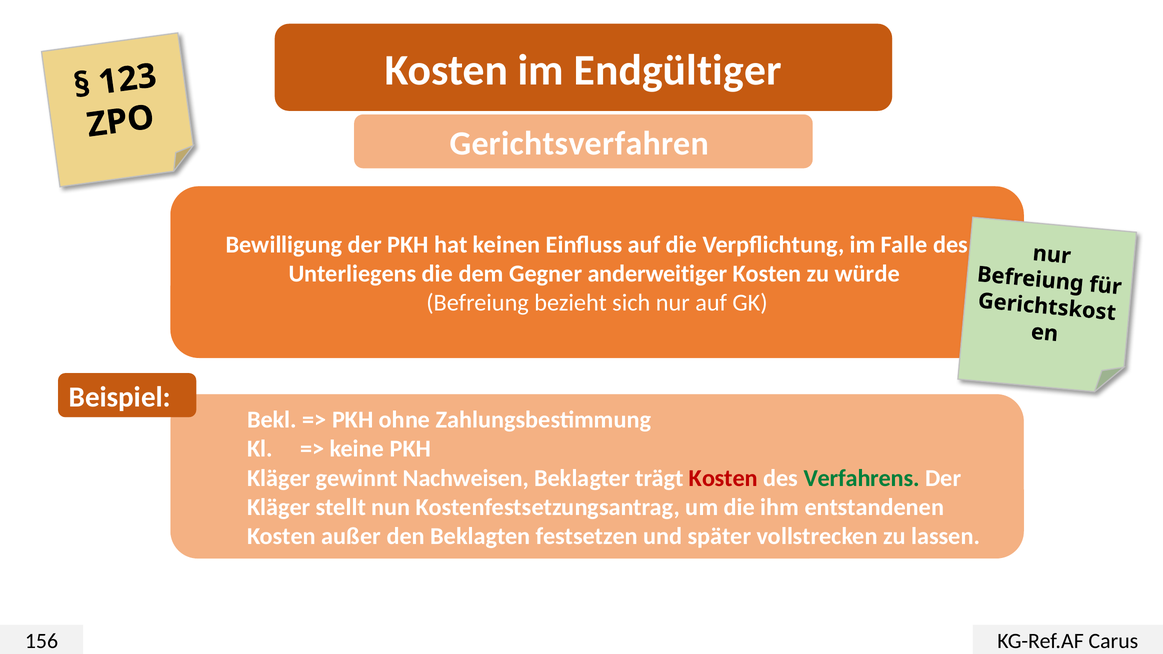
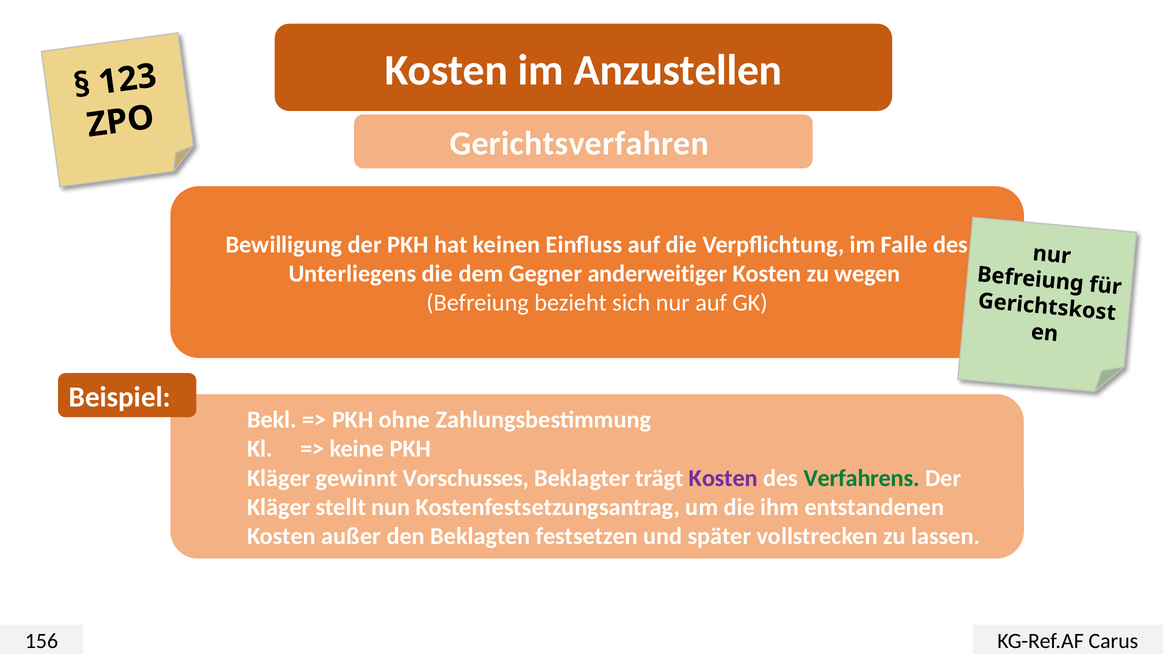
Endgültiger: Endgültiger -> Anzustellen (678, 70)
würde: würde -> wegen (867, 274)
Nachweisen: Nachweisen -> Vorschusses (466, 478)
Kosten colour: red -> purple (723, 478)
